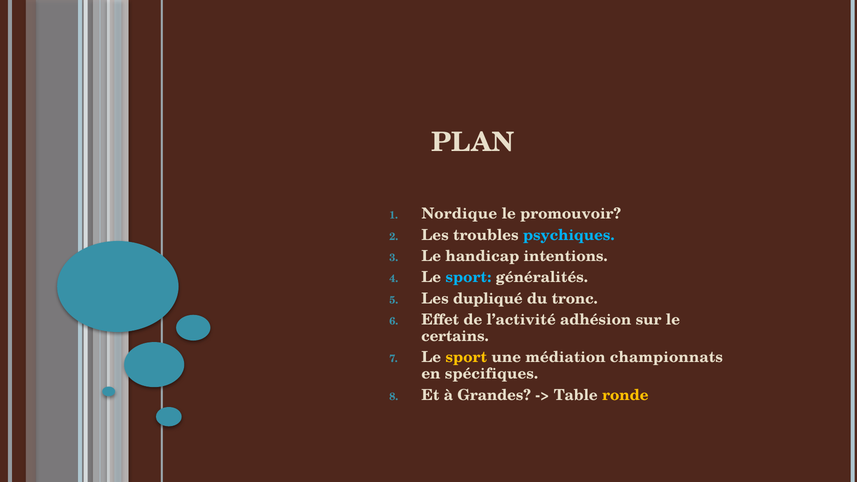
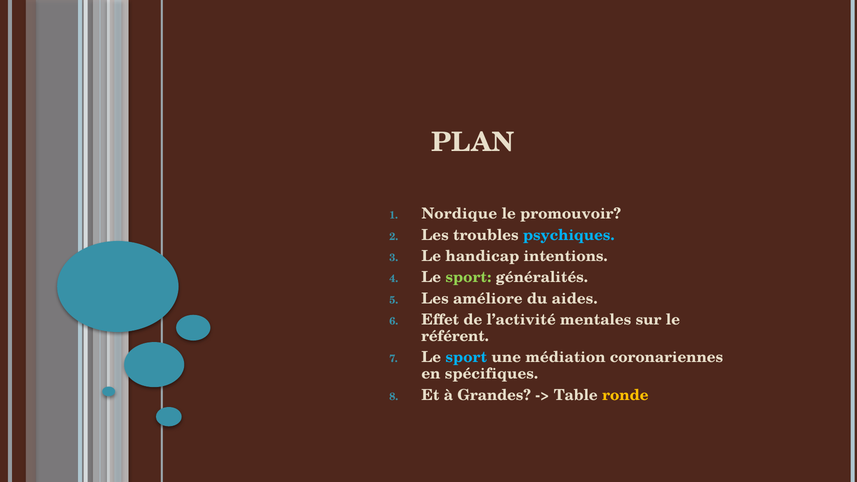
sport colour: light blue -> light green (468, 277)
dupliqué: dupliqué -> améliore (488, 299)
tronc: tronc -> aides (575, 299)
adhésion: adhésion -> mentales (596, 320)
certains: certains -> référent (455, 336)
sport colour: yellow -> light blue (466, 358)
championnats: championnats -> coronariennes (667, 358)
